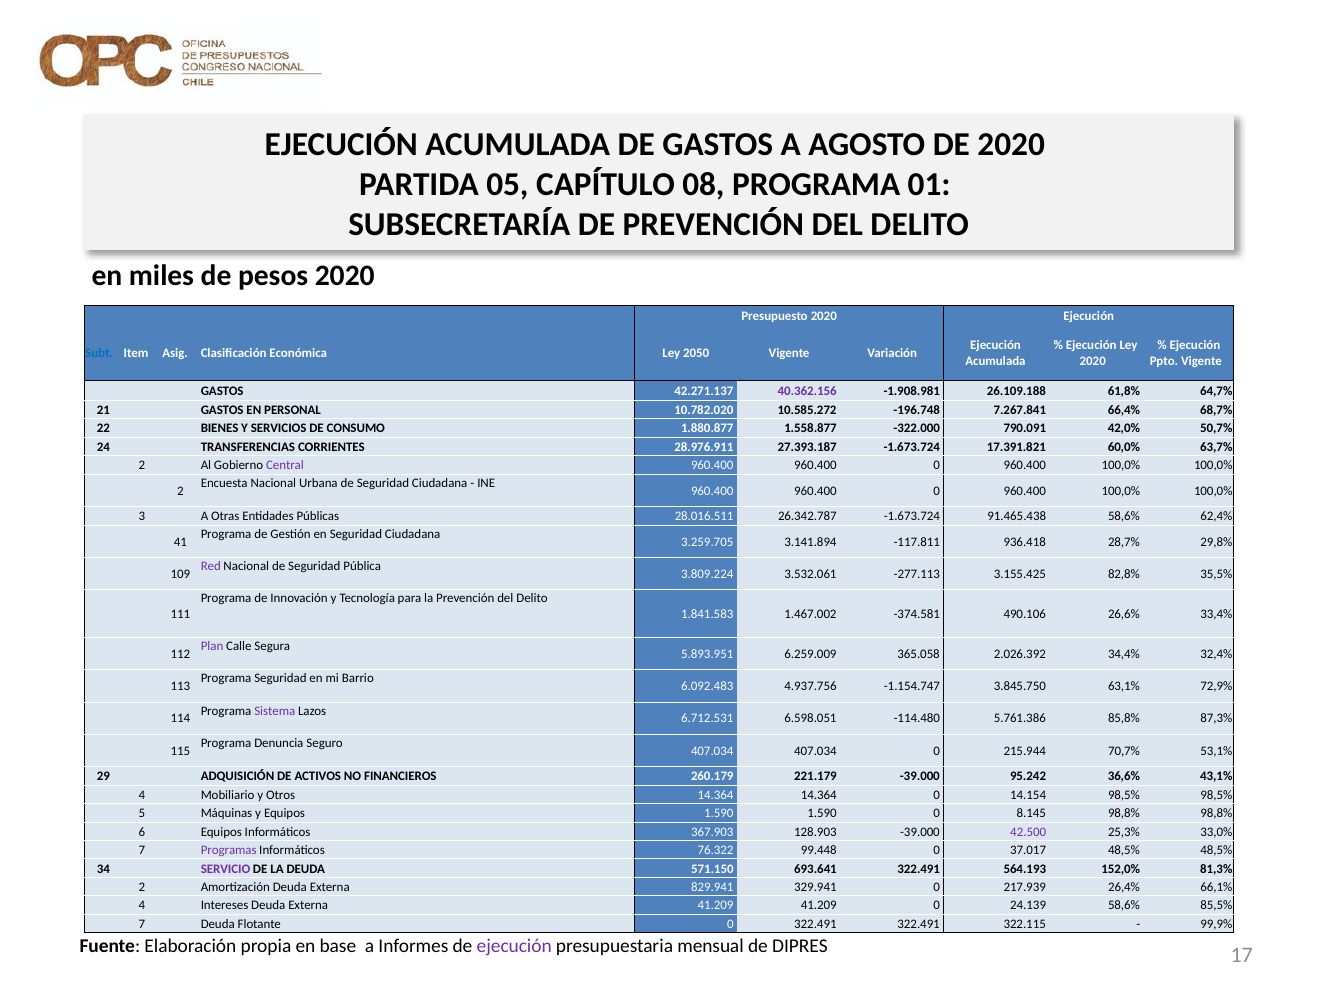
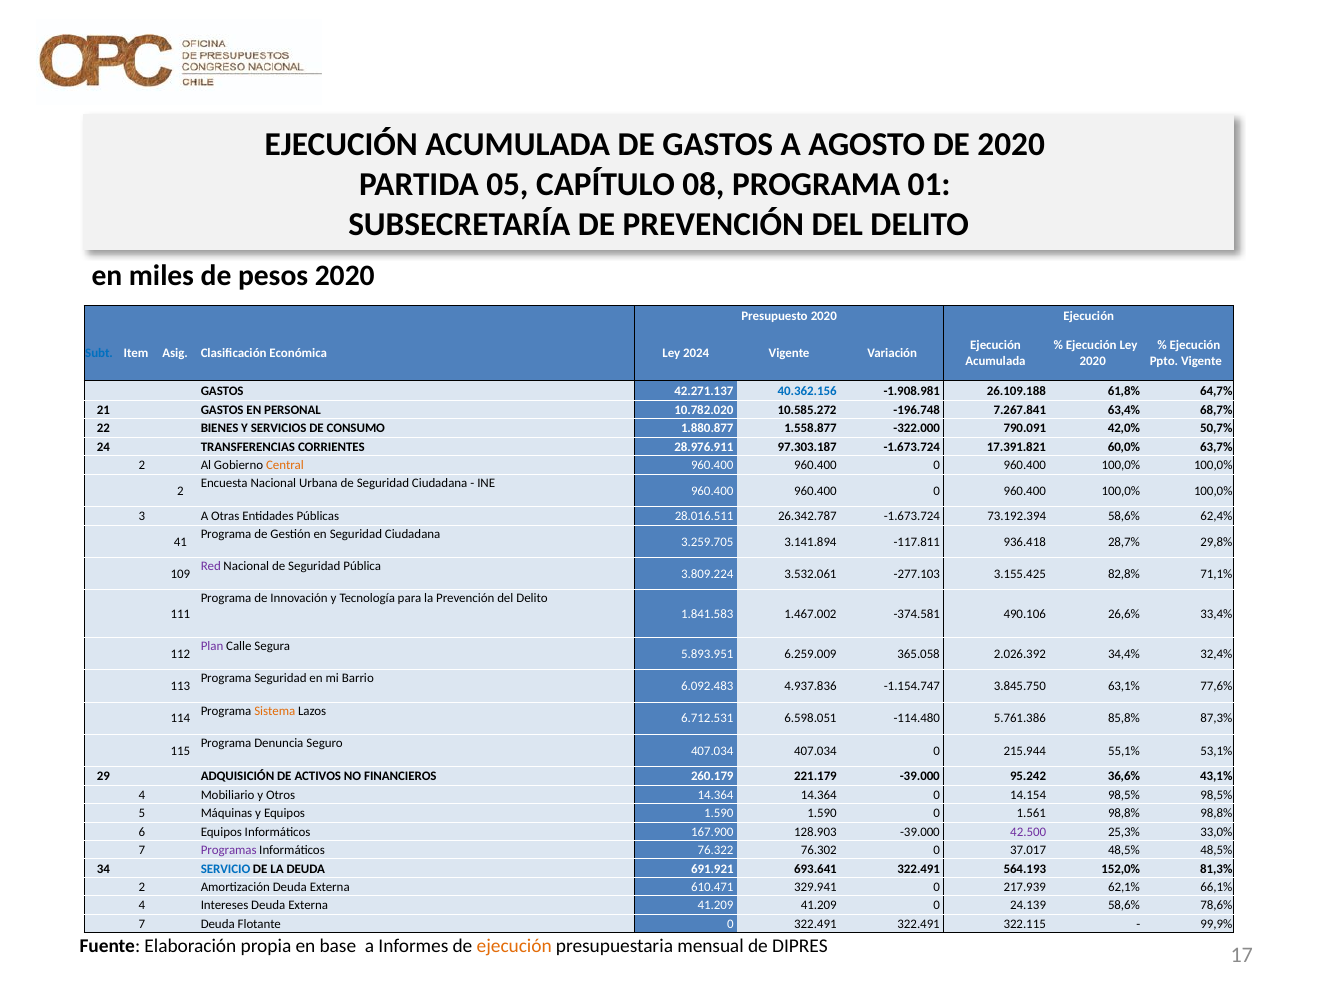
2050: 2050 -> 2024 (696, 353)
40.362.156 colour: purple -> blue (807, 391)
66,4%: 66,4% -> 63,4% (1124, 410)
27.393.187: 27.393.187 -> 97.303.187 (807, 447)
Central colour: purple -> orange (285, 465)
91.465.438: 91.465.438 -> 73.192.394 (1017, 516)
-277.113: -277.113 -> -277.103 (917, 574)
35,5%: 35,5% -> 71,1% (1216, 574)
4.937.756: 4.937.756 -> 4.937.836 (811, 686)
72,9%: 72,9% -> 77,6% (1216, 686)
Sistema colour: purple -> orange (275, 711)
70,7%: 70,7% -> 55,1% (1124, 751)
8.145: 8.145 -> 1.561 (1031, 813)
367.903: 367.903 -> 167.900 (712, 832)
99.448: 99.448 -> 76.302 (819, 850)
SERVICIO colour: purple -> blue (226, 869)
571.150: 571.150 -> 691.921 (712, 869)
829.941: 829.941 -> 610.471 (712, 887)
26,4%: 26,4% -> 62,1% (1124, 887)
85,5%: 85,5% -> 78,6% (1216, 905)
ejecución colour: purple -> orange (514, 946)
